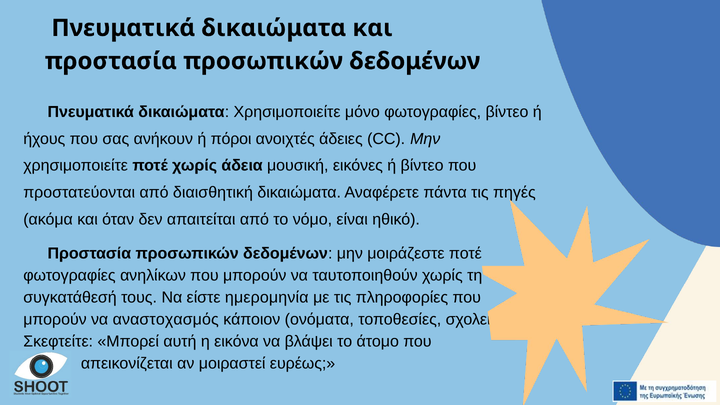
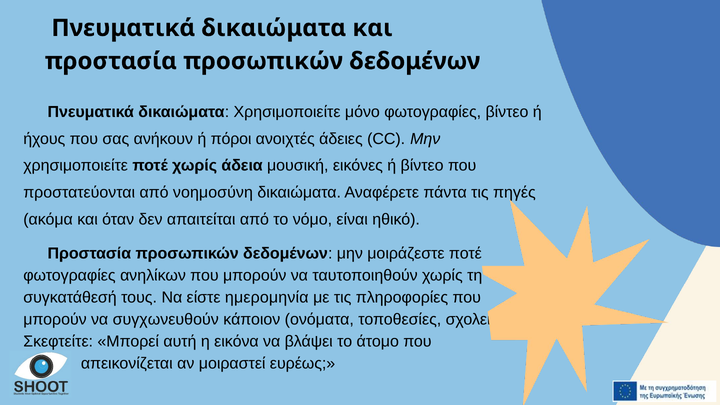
διαισθητική: διαισθητική -> νοημοσύνη (213, 192)
αναστοχασμός: αναστοχασμός -> συγχωνευθούν (166, 319)
